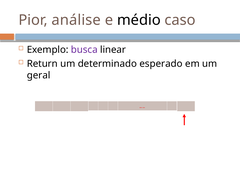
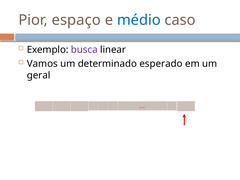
análise: análise -> espaço (76, 20)
médio colour: black -> blue (139, 20)
Return: Return -> Vamos (42, 64)
